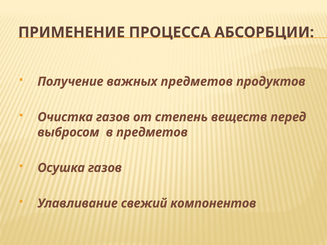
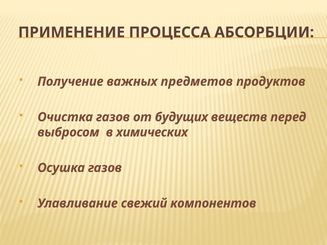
степень: степень -> будущих (181, 117)
в предметов: предметов -> химических (152, 132)
